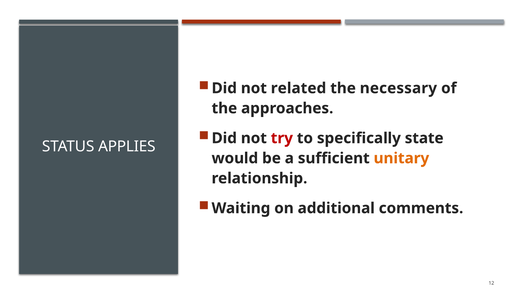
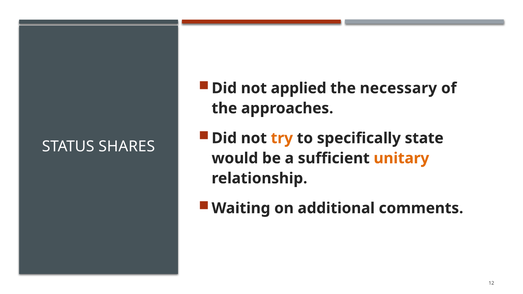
related: related -> applied (299, 88)
try colour: red -> orange (282, 138)
APPLIES: APPLIES -> SHARES (127, 147)
